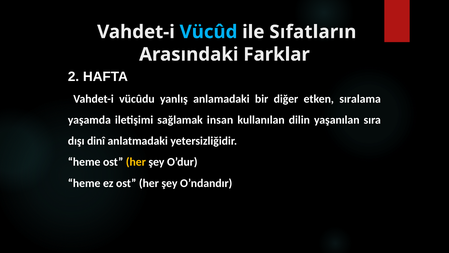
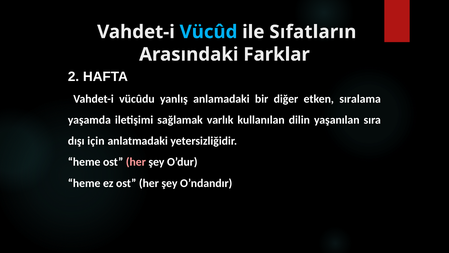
insan: insan -> varlık (220, 120)
dinî: dinî -> için (96, 141)
her colour: yellow -> pink (136, 162)
